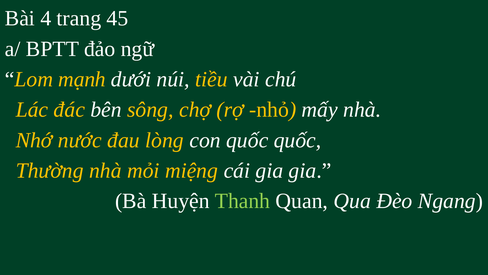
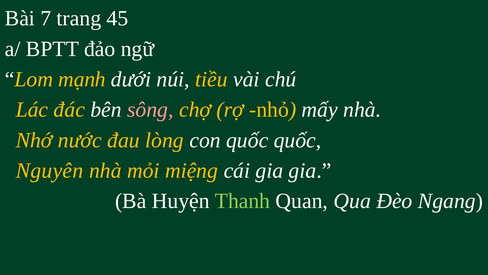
4: 4 -> 7 (46, 18)
sông colour: yellow -> pink (150, 110)
Thường: Thường -> Nguyên (50, 170)
